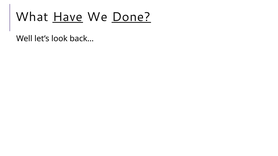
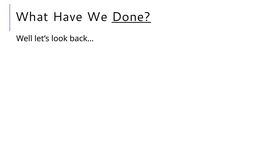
Have underline: present -> none (68, 17)
